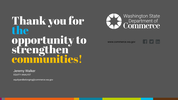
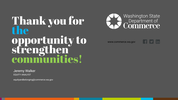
communities colour: yellow -> light green (47, 59)
